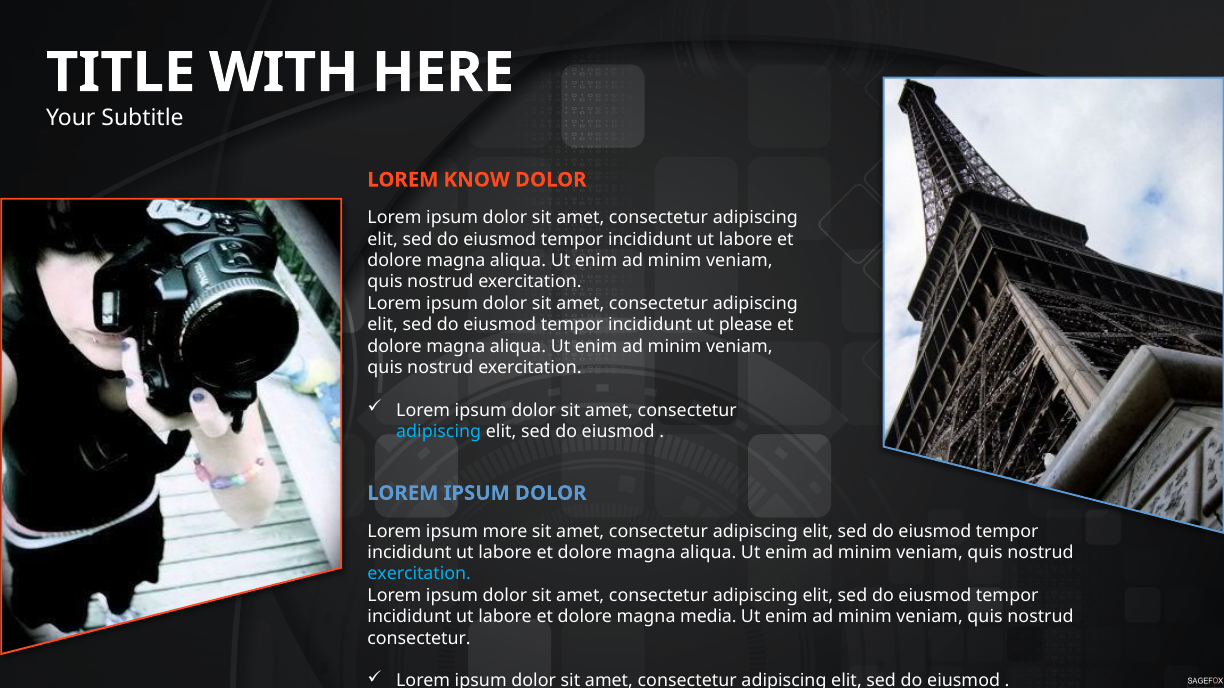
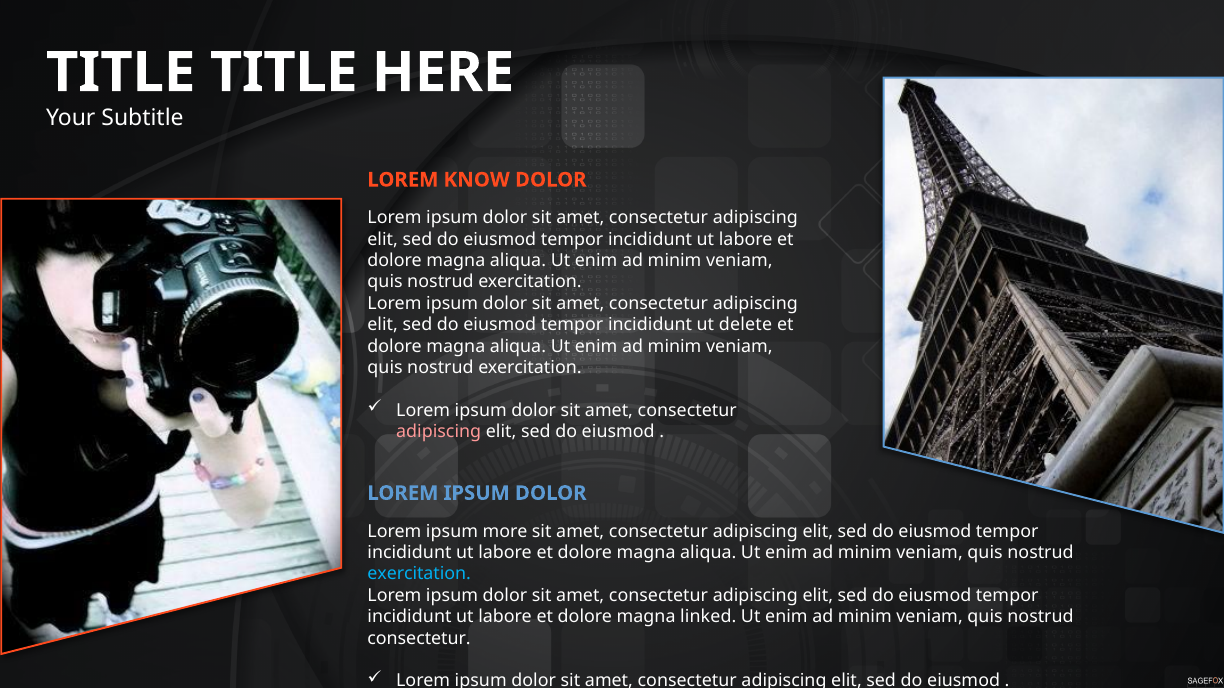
WITH: WITH -> TITLE (284, 73)
please: please -> delete (746, 325)
adipiscing colour: light blue -> pink (439, 432)
media: media -> linked (708, 617)
